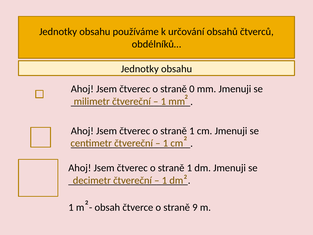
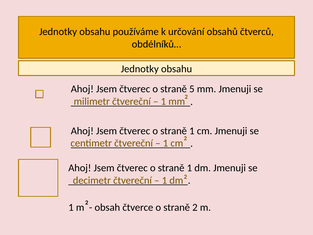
0: 0 -> 5 (192, 89)
straně 9: 9 -> 2 (195, 207)
